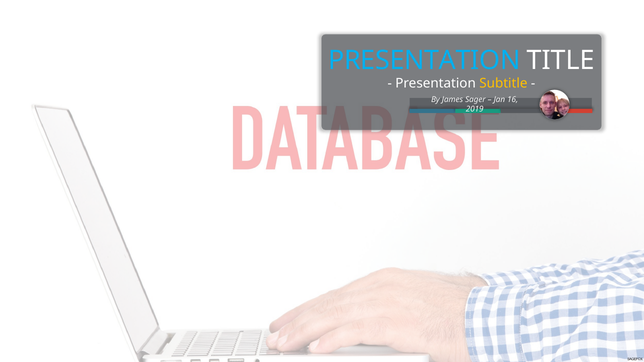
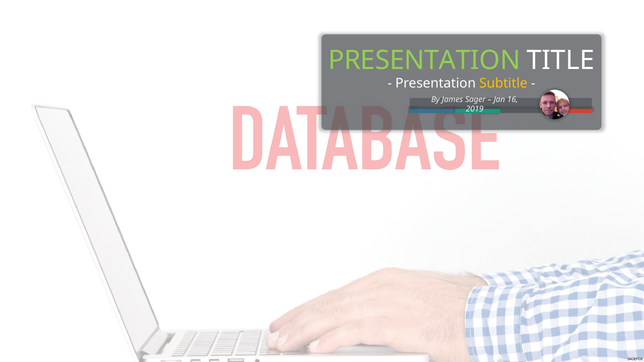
PRESENTATION colour: light blue -> light green (424, 60)
